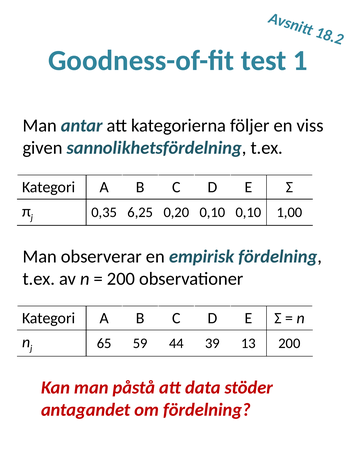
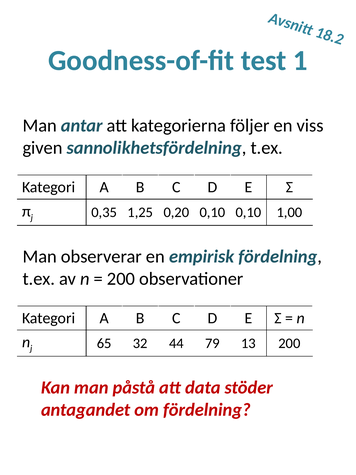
6,25: 6,25 -> 1,25 (140, 212)
59: 59 -> 32 (140, 343)
39: 39 -> 79 (212, 343)
